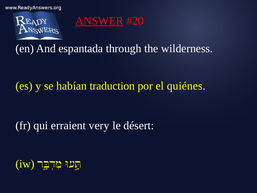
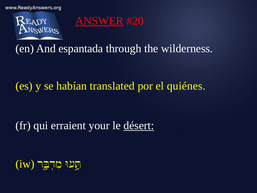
traduction: traduction -> translated (112, 86)
very: very -> your (99, 125)
désert underline: none -> present (139, 125)
